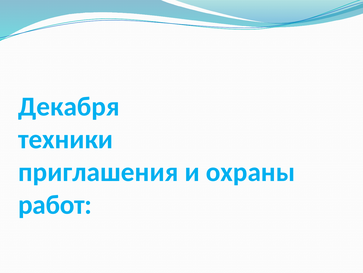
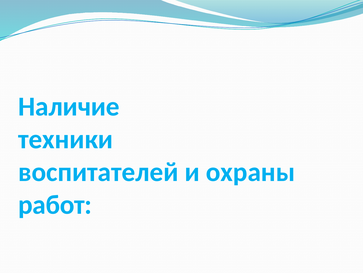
Декабря: Декабря -> Наличие (69, 106)
приглашения: приглашения -> воспитателей (98, 172)
